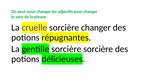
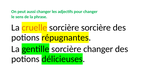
cruelle colour: purple -> orange (34, 28)
changer: changer -> sorcière (96, 28)
sorcière: sorcière -> changer (98, 49)
